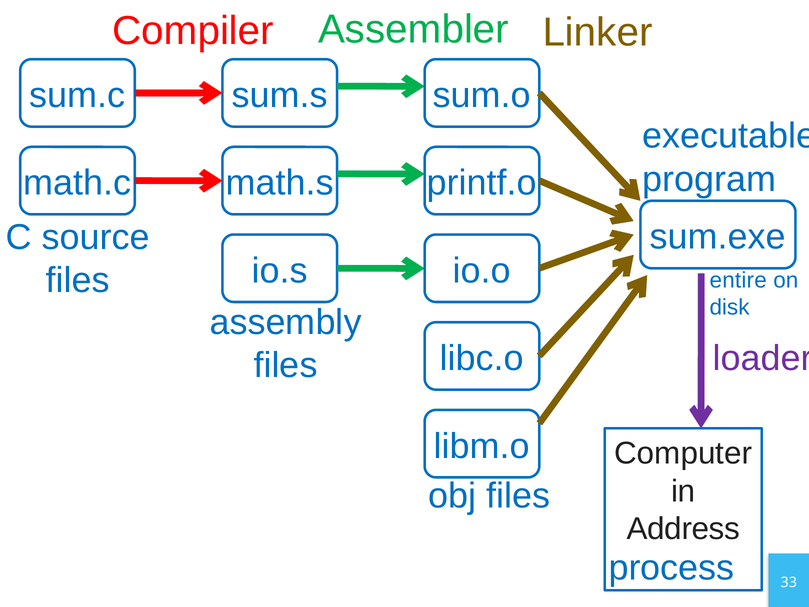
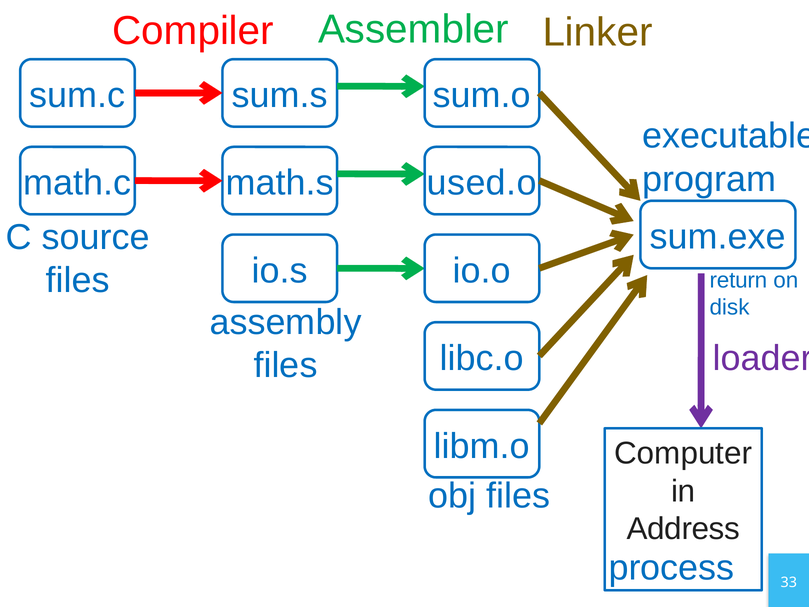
printf.o: printf.o -> used.o (482, 183)
entire: entire -> return (738, 280)
